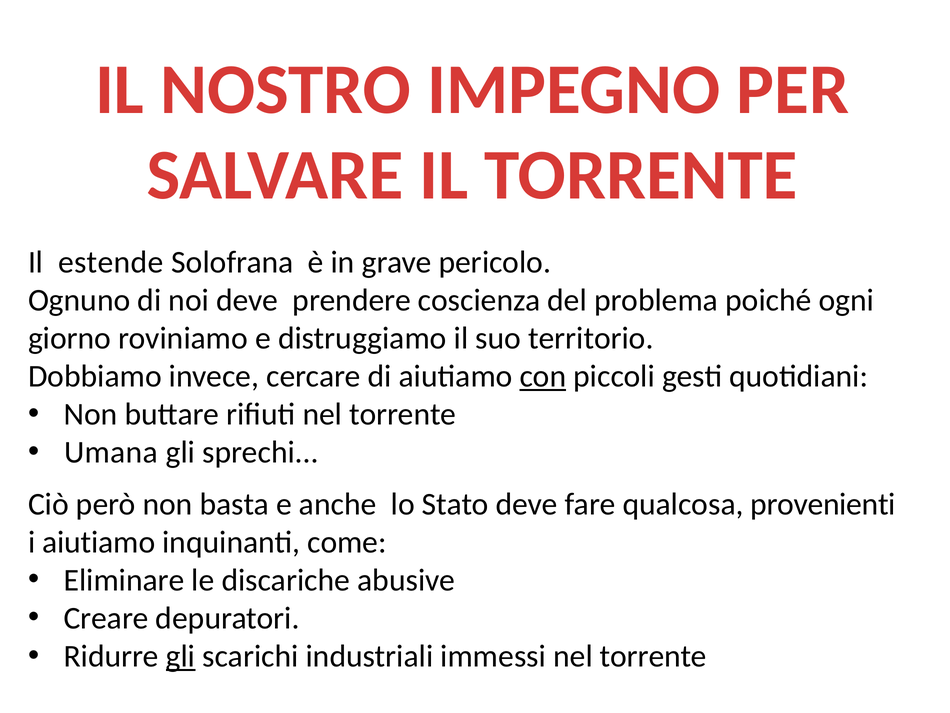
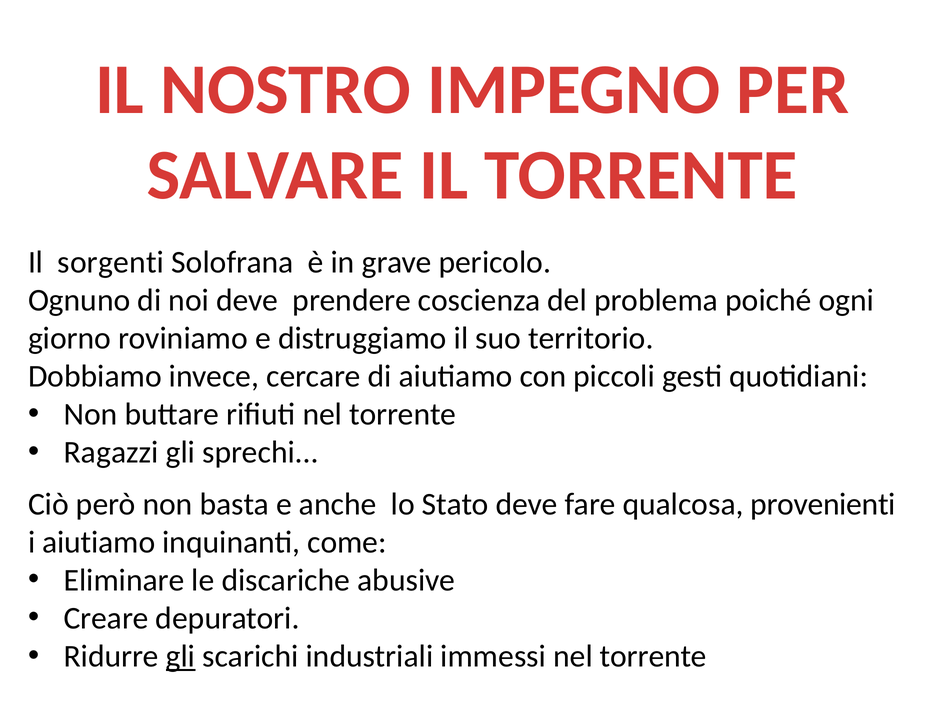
estende: estende -> sorgenti (111, 262)
con underline: present -> none (543, 376)
Umana: Umana -> Ragazzi (111, 452)
